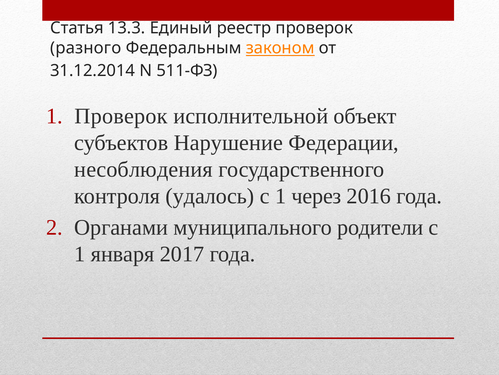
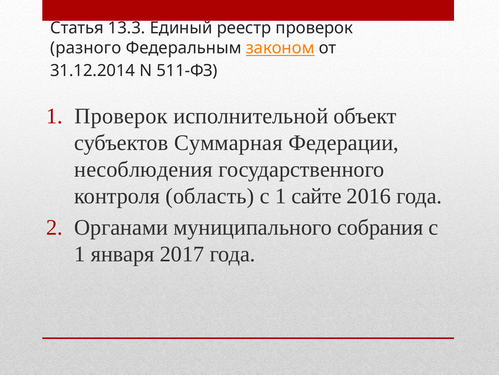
Нарушение: Нарушение -> Суммарная (228, 143)
удалось: удалось -> область (210, 196)
через: через -> сайте (317, 196)
родители: родители -> собрания (380, 227)
